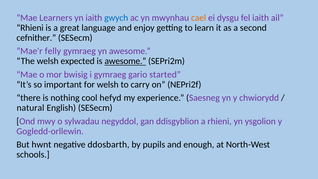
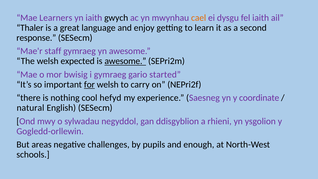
gwych colour: blue -> black (116, 18)
Rhieni: Rhieni -> Thaler (30, 28)
cefnither: cefnither -> response (36, 38)
felly: felly -> staff (53, 51)
for underline: none -> present (89, 84)
chwiorydd: chwiorydd -> coordinate (259, 98)
hwnt: hwnt -> areas (42, 145)
ddosbarth: ddosbarth -> challenges (109, 145)
